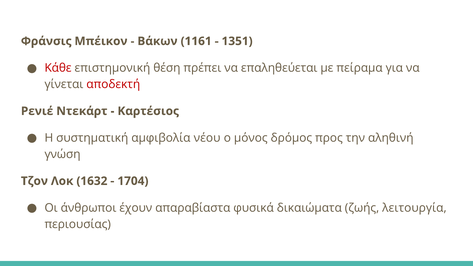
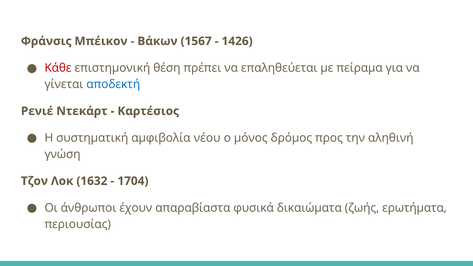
1161: 1161 -> 1567 (196, 41)
1351: 1351 -> 1426 (237, 41)
αποδεκτή colour: red -> blue (113, 84)
λειτουργία: λειτουργία -> ερωτήματα (414, 208)
